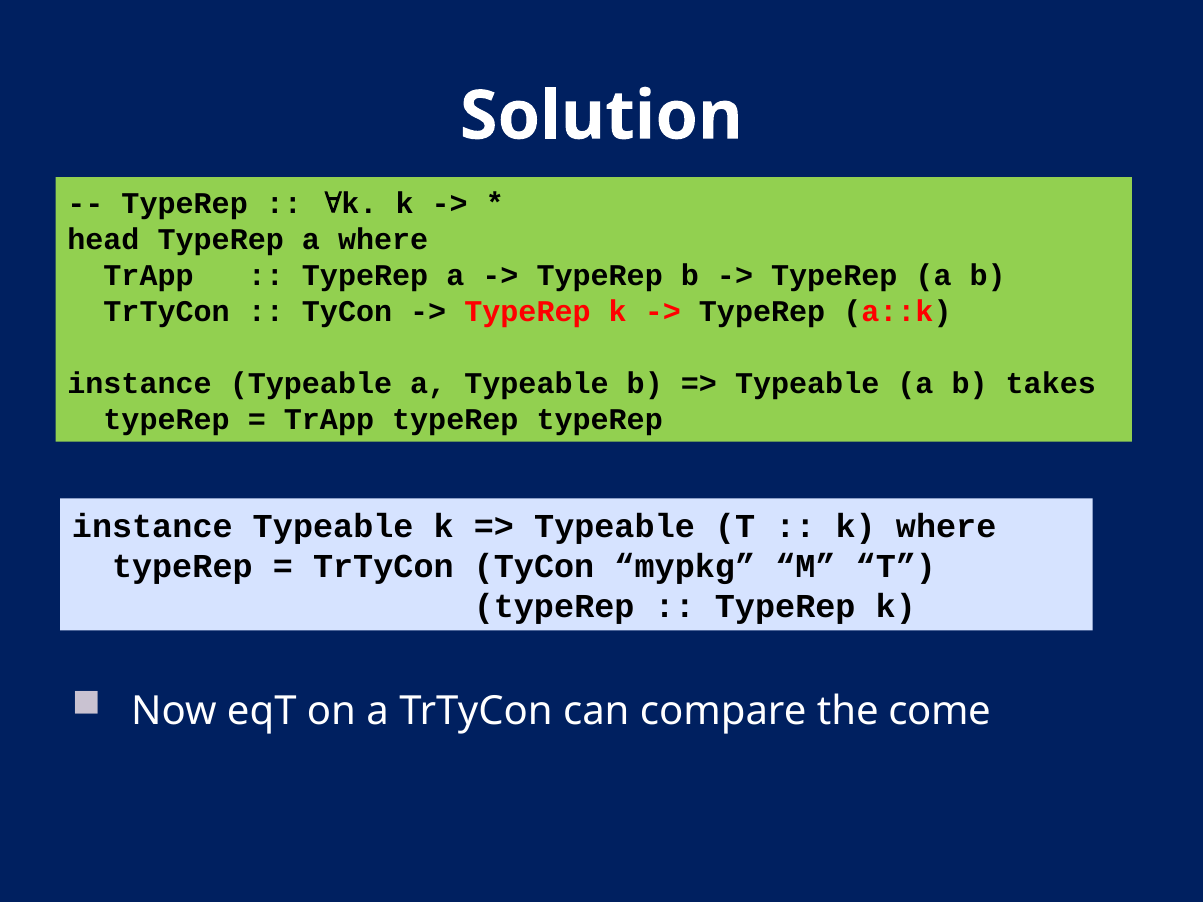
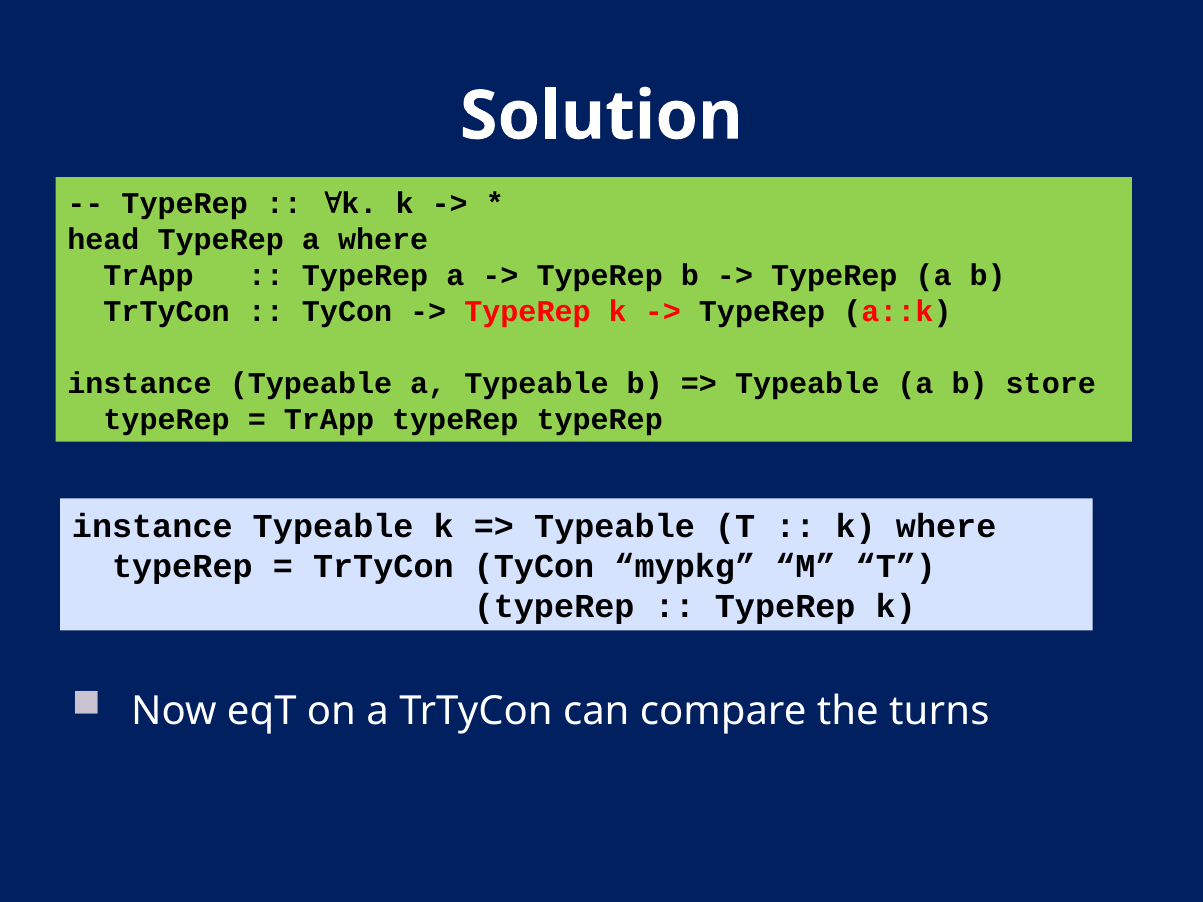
takes: takes -> store (1051, 384)
come: come -> turns (939, 711)
